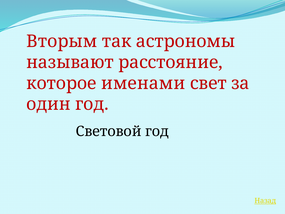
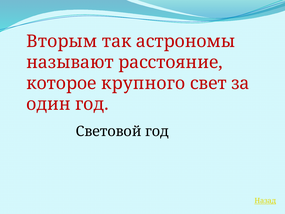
именами: именами -> крупного (143, 83)
